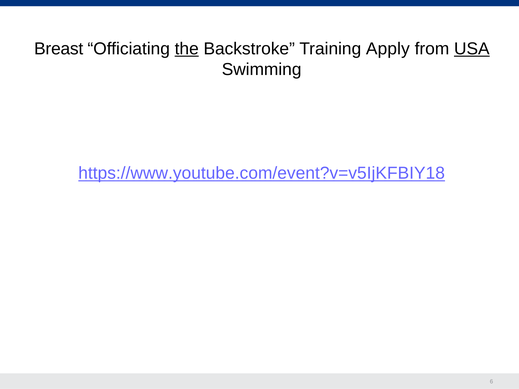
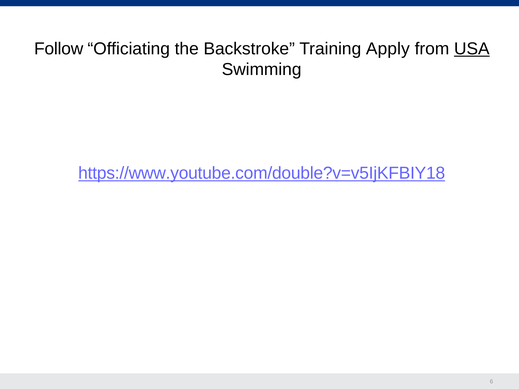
Breast: Breast -> Follow (59, 49)
the underline: present -> none (187, 49)
https://www.youtube.com/event?v=v5IjKFBIY18: https://www.youtube.com/event?v=v5IjKFBIY18 -> https://www.youtube.com/double?v=v5IjKFBIY18 (262, 173)
